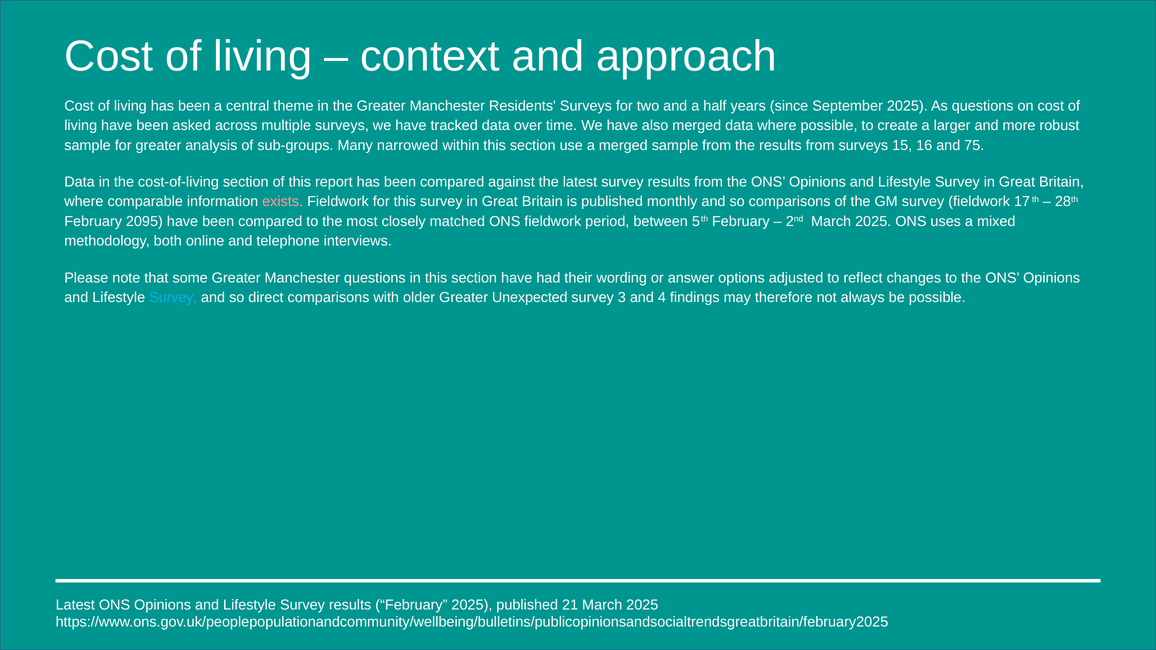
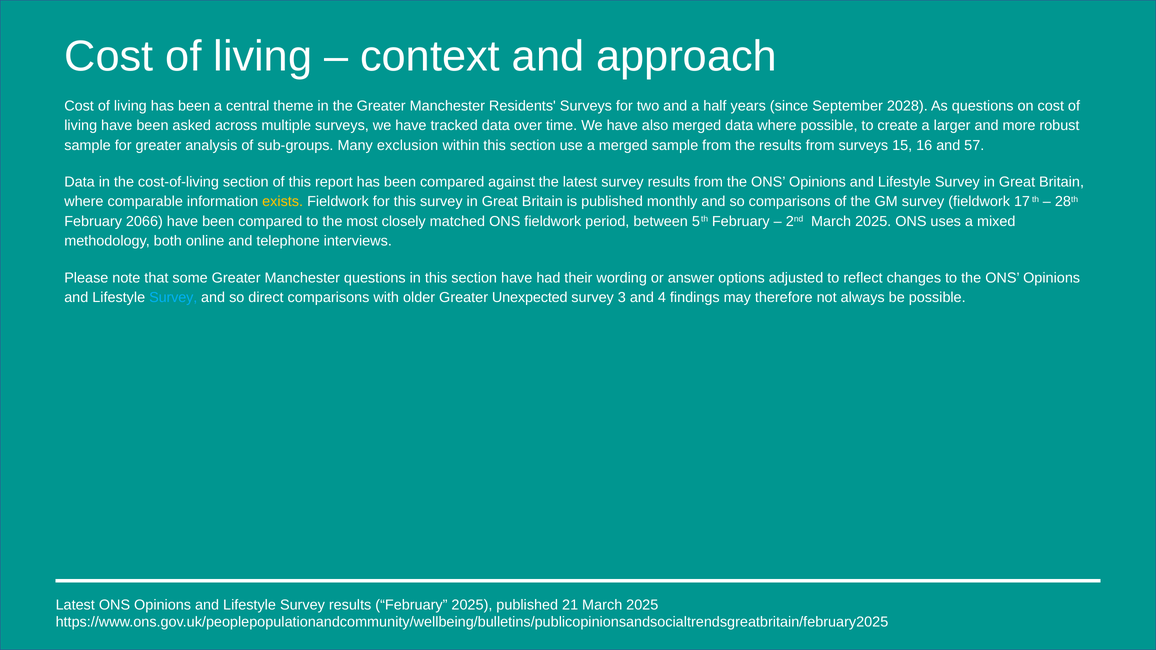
September 2025: 2025 -> 2028 (907, 106)
narrowed: narrowed -> exclusion (408, 145)
75: 75 -> 57 (974, 145)
exists colour: pink -> yellow (283, 202)
2095: 2095 -> 2066 (144, 221)
